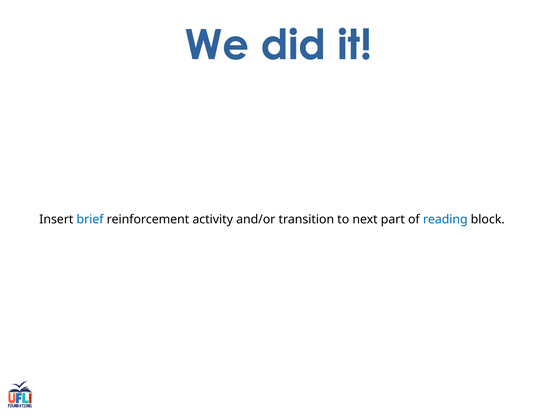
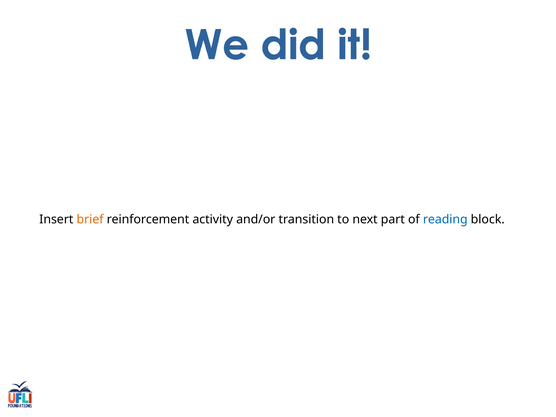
brief colour: blue -> orange (90, 220)
